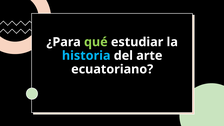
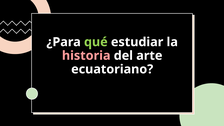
historia colour: light blue -> pink (86, 56)
